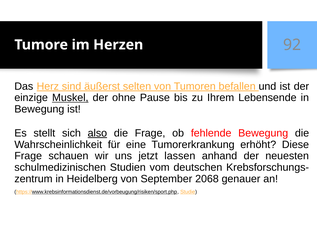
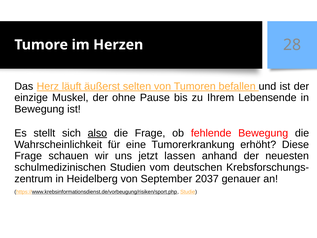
92: 92 -> 28 (292, 45)
sind: sind -> läuft (72, 86)
Muskel underline: present -> none (70, 98)
2068: 2068 -> 2037 (207, 179)
